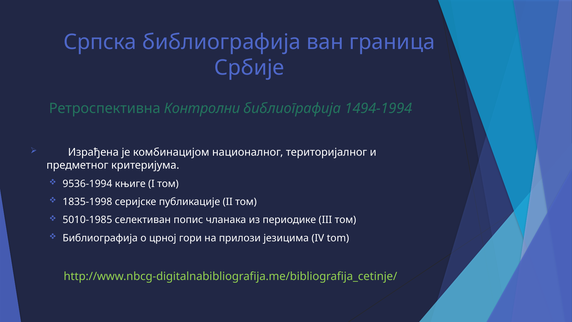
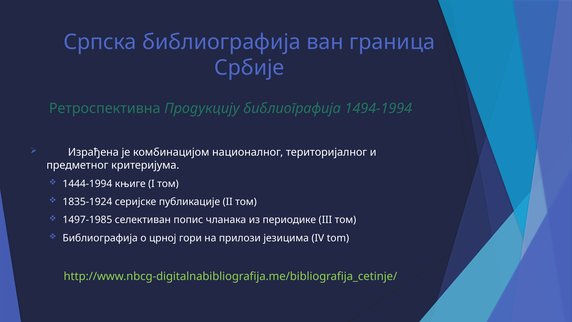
Контролни: Контролни -> Продукцију (202, 108)
9536-1994: 9536-1994 -> 1444-1994 (87, 184)
1835-1998: 1835-1998 -> 1835-1924 (87, 202)
5010-1985: 5010-1985 -> 1497-1985 (87, 220)
